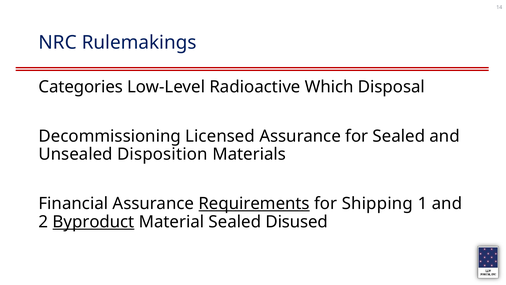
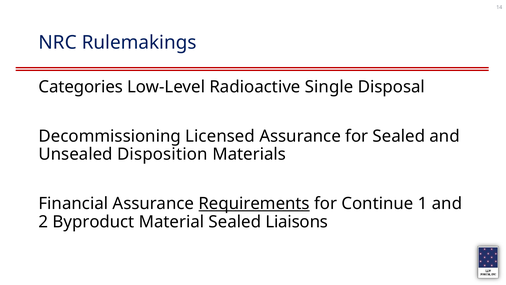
Which: Which -> Single (329, 87)
Shipping: Shipping -> Continue (377, 203)
Byproduct underline: present -> none (94, 222)
Disused: Disused -> Liaisons (297, 222)
